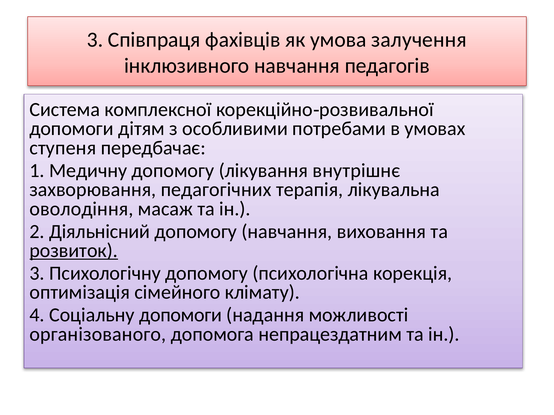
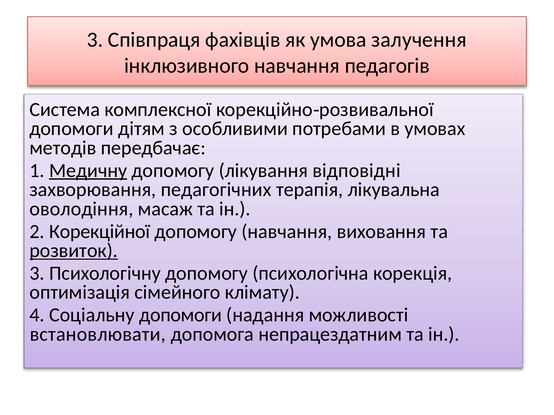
ступеня: ступеня -> методів (63, 148)
Медичну underline: none -> present (88, 171)
внутрішнє: внутрішнє -> відповідні (357, 171)
Діяльнісний: Діяльнісний -> Корекційної (100, 232)
організованого: організованого -> встановлювати (98, 335)
